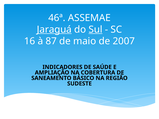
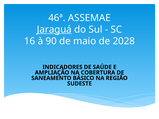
Sul underline: present -> none (95, 30)
87: 87 -> 90 (51, 41)
2007: 2007 -> 2028 (124, 41)
